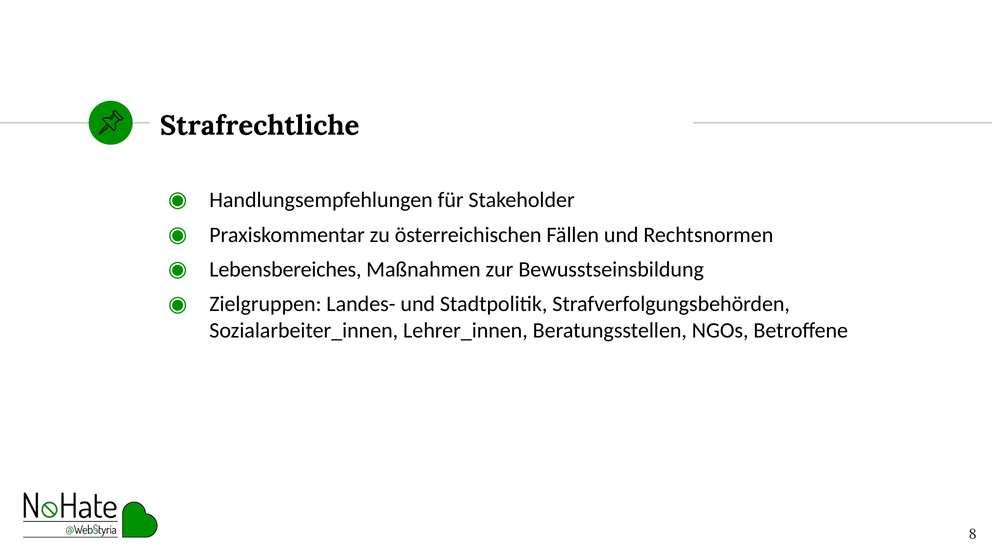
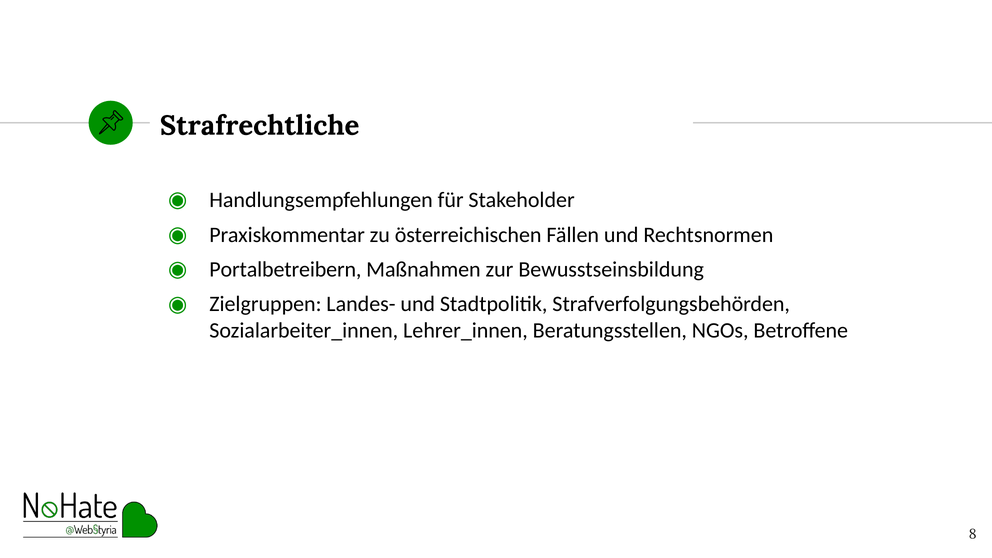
Lebensbereiches: Lebensbereiches -> Portalbetreibern (285, 269)
